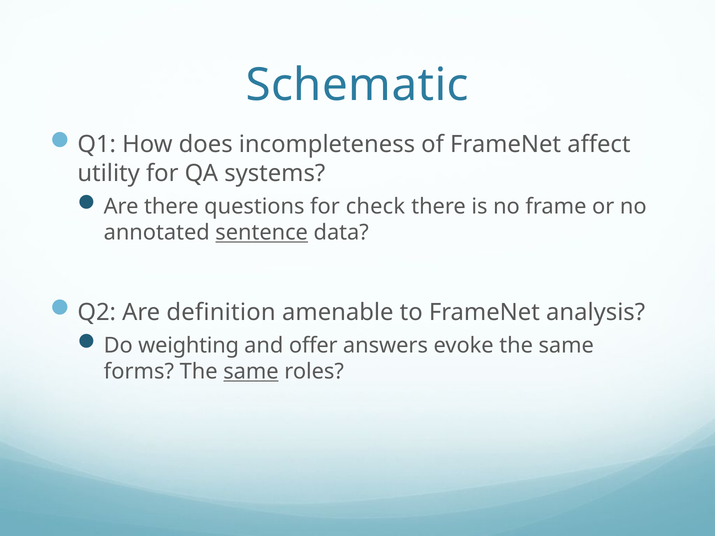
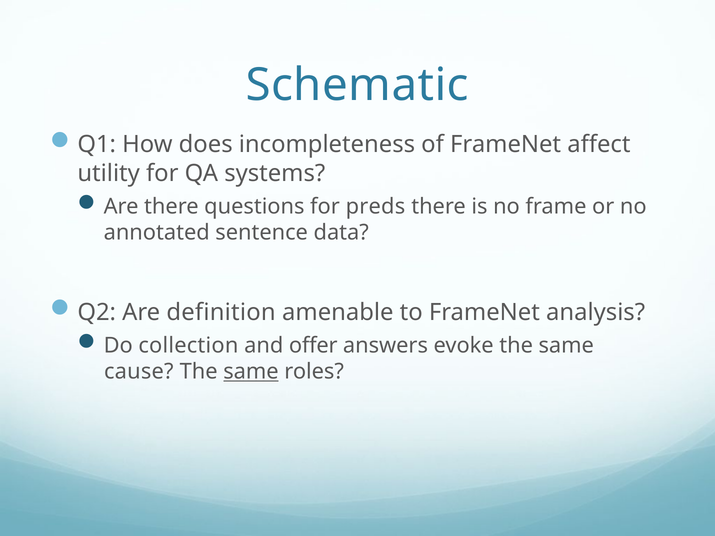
check: check -> preds (375, 207)
sentence underline: present -> none (262, 233)
weighting: weighting -> collection (188, 346)
forms: forms -> cause (139, 372)
